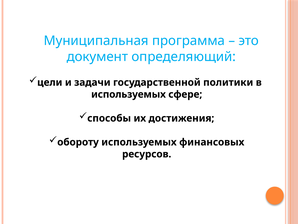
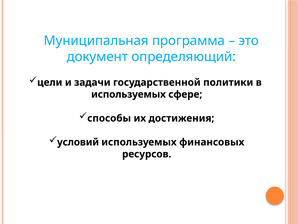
обороту: обороту -> условий (78, 142)
